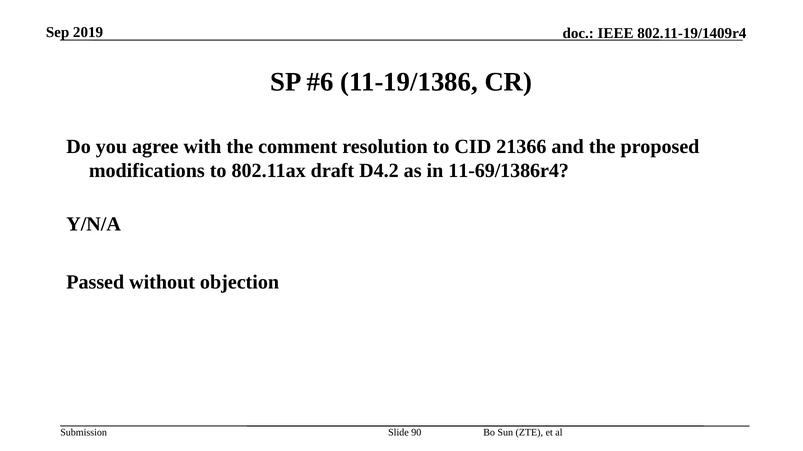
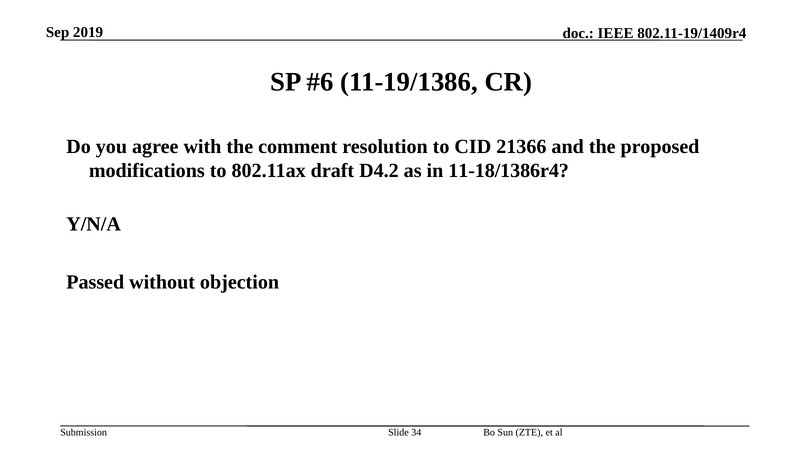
11-69/1386r4: 11-69/1386r4 -> 11-18/1386r4 (509, 171)
90: 90 -> 34 (416, 433)
